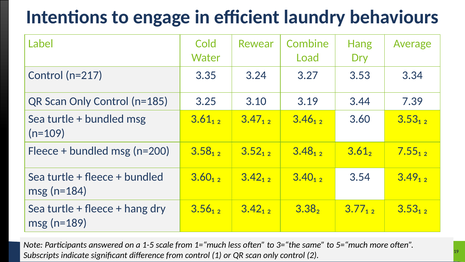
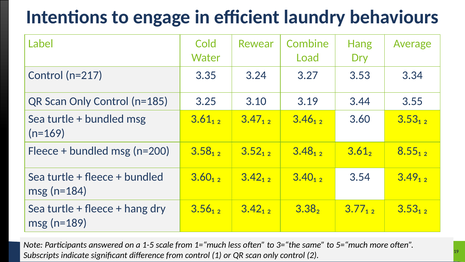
7.39: 7.39 -> 3.55 (412, 101)
n=109: n=109 -> n=169 (46, 133)
7.55₁: 7.55₁ -> 8.55₁ (409, 151)
